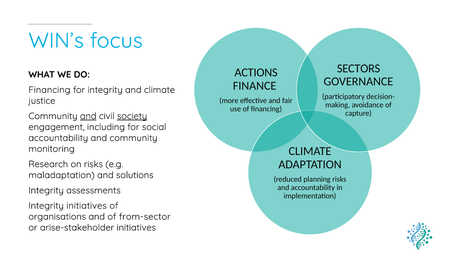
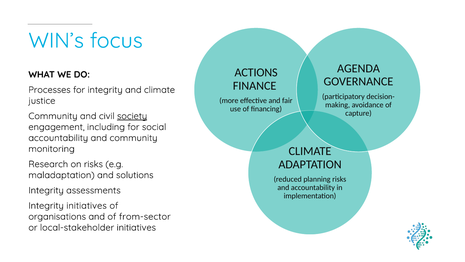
SECTORS: SECTORS -> AGENDA (358, 68)
Financing: Financing -> Processes (50, 90)
and underline: present -> none (88, 116)
arise-stakeholder: arise-stakeholder -> local-stakeholder (77, 227)
